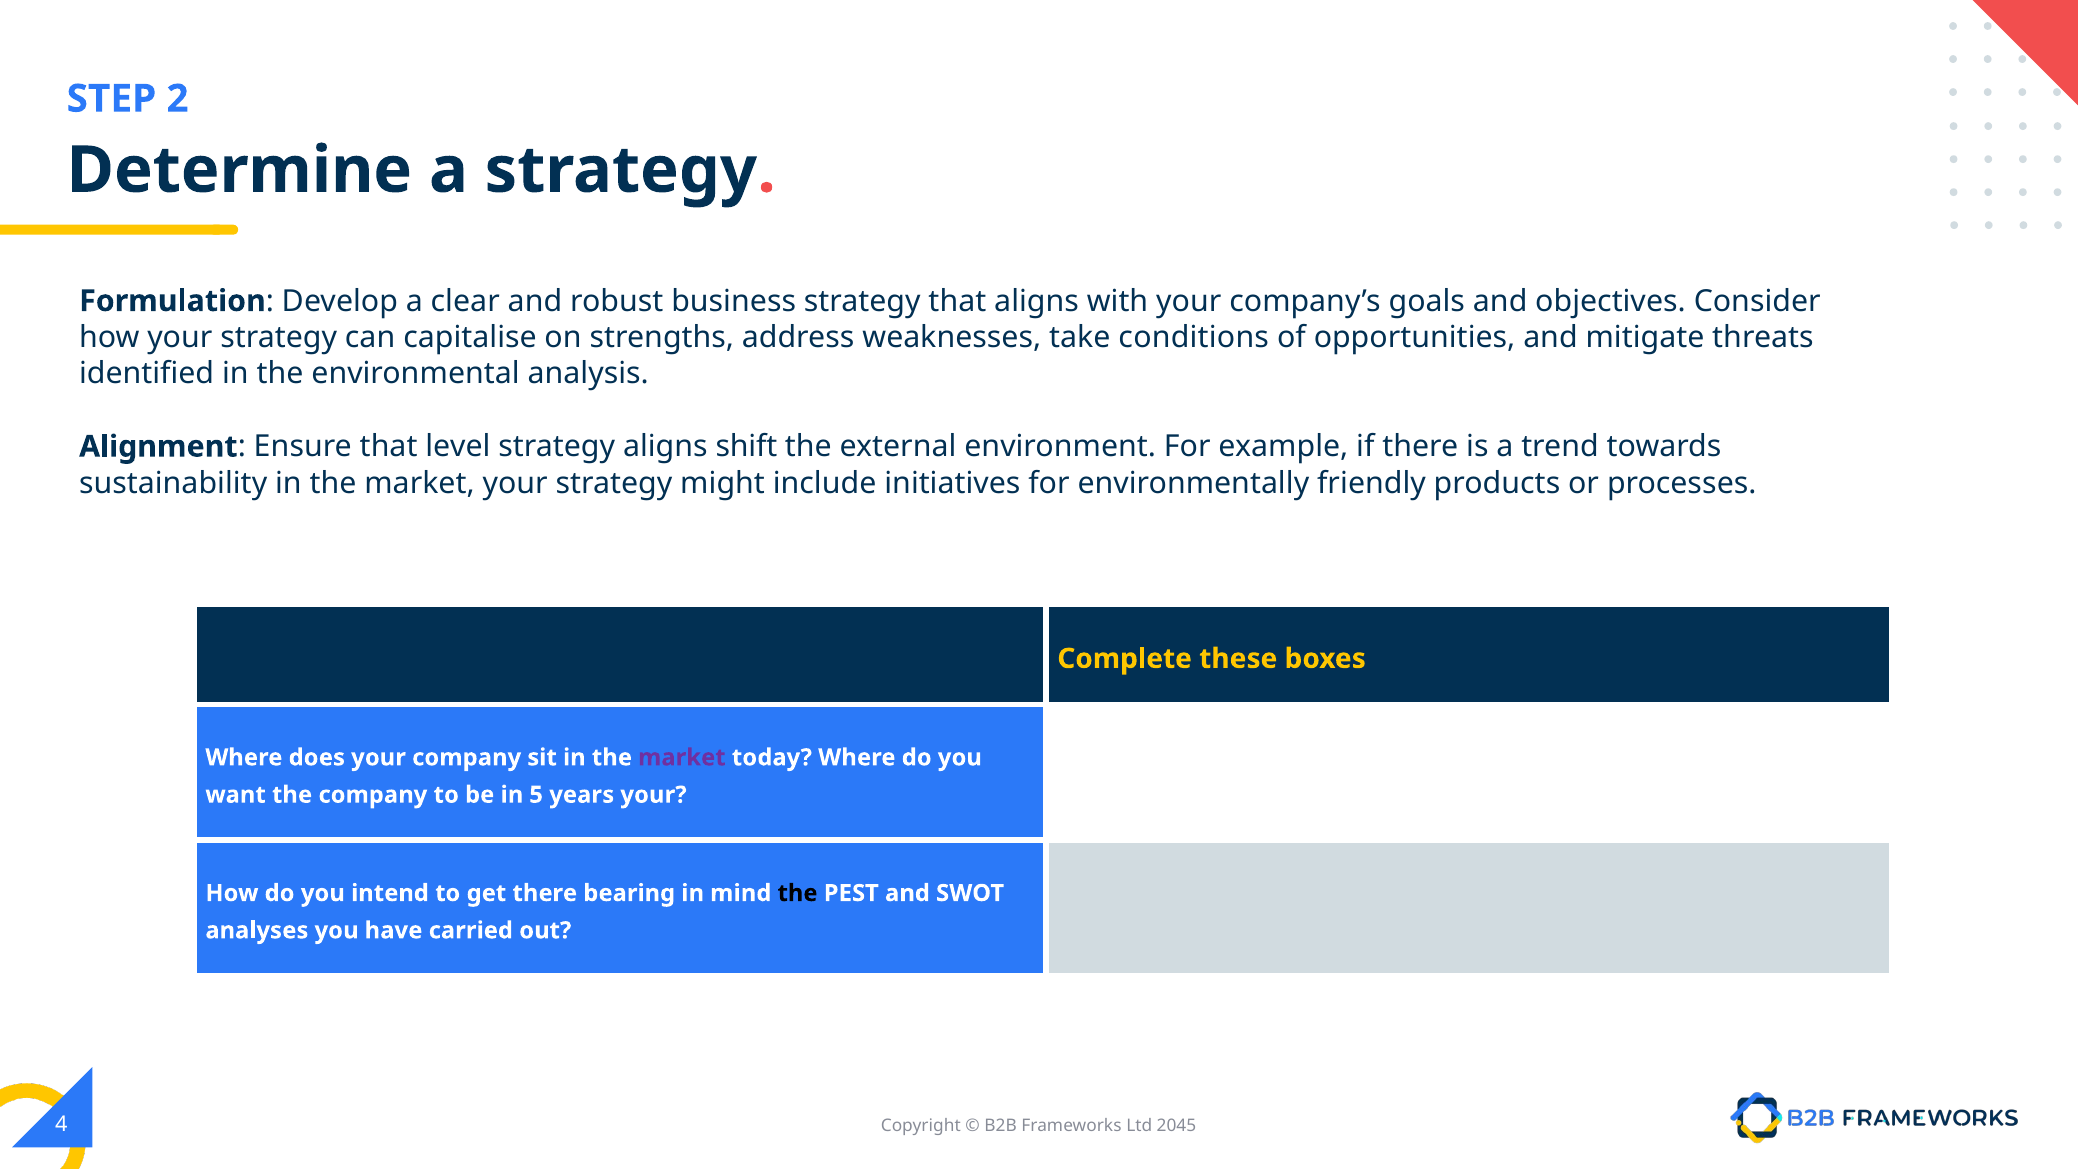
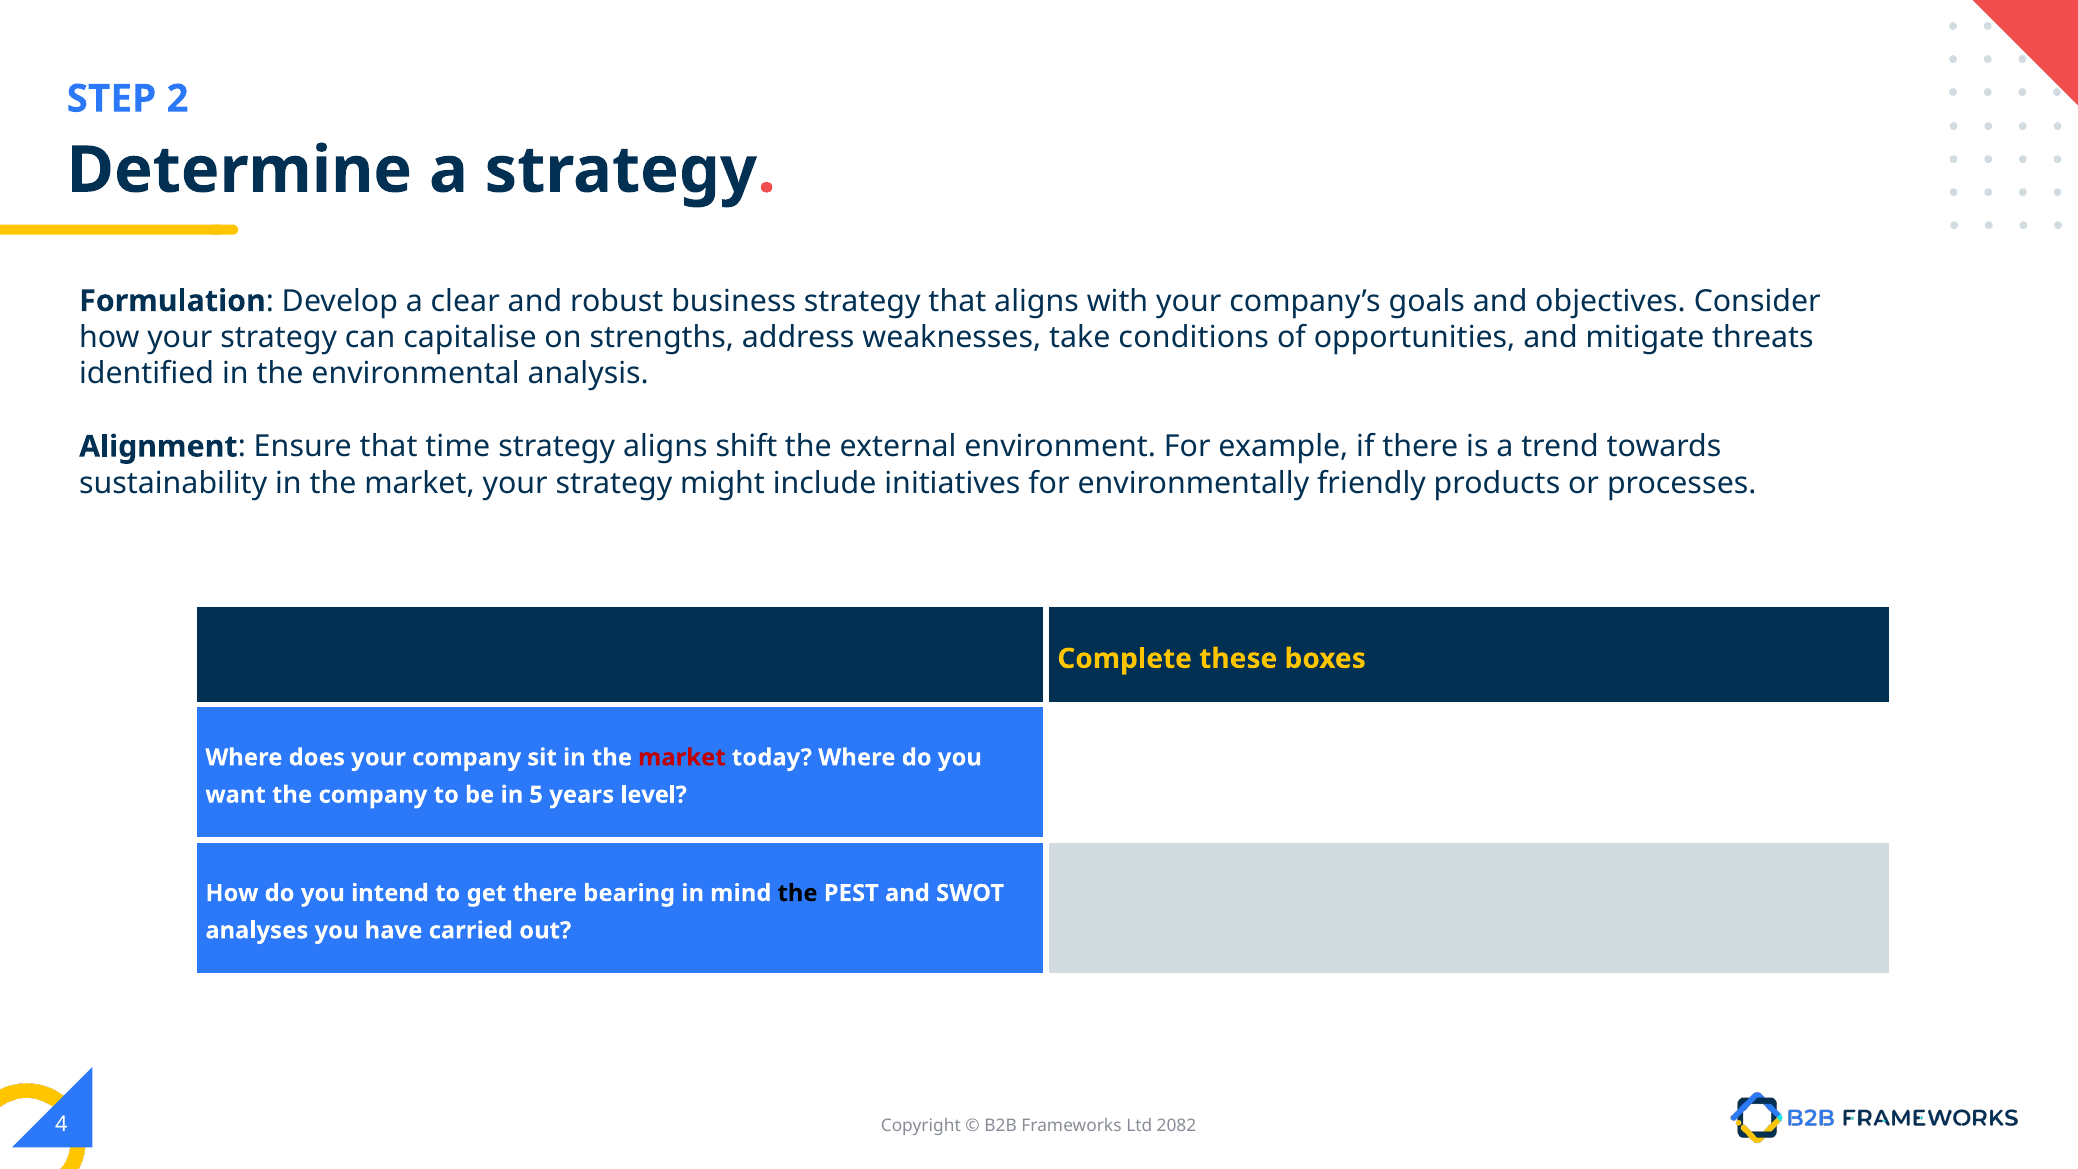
level: level -> time (458, 447)
market colour: purple -> red (682, 757)
years your: your -> level (654, 795)
2045: 2045 -> 2082 (1176, 1126)
